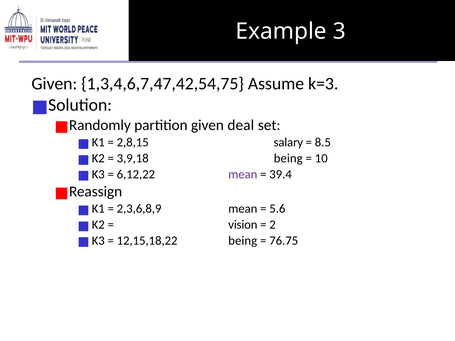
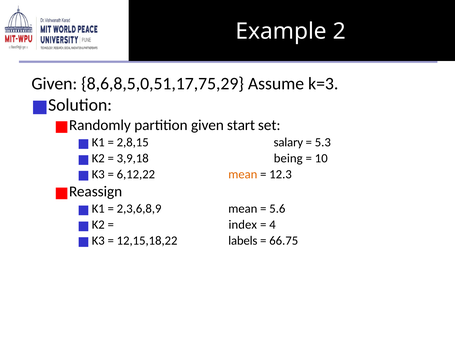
3: 3 -> 2 (339, 31)
1,3,4,6,7,47,42,54,75: 1,3,4,6,7,47,42,54,75 -> 8,6,8,5,0,51,17,75,29 (163, 84)
deal: deal -> start (241, 125)
8.5: 8.5 -> 5.3 (323, 143)
mean colour: purple -> orange (243, 174)
39.4: 39.4 -> 12.3 (281, 174)
vision: vision -> index (243, 225)
2: 2 -> 4 (273, 225)
12,15,18,22 being: being -> labels (243, 241)
76.75: 76.75 -> 66.75 (284, 241)
